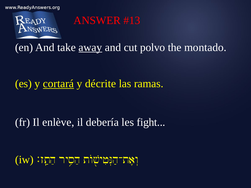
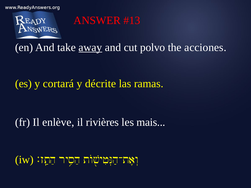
montado: montado -> acciones (205, 47)
cortará underline: present -> none (58, 84)
debería: debería -> rivières (102, 122)
fight: fight -> mais (151, 122)
